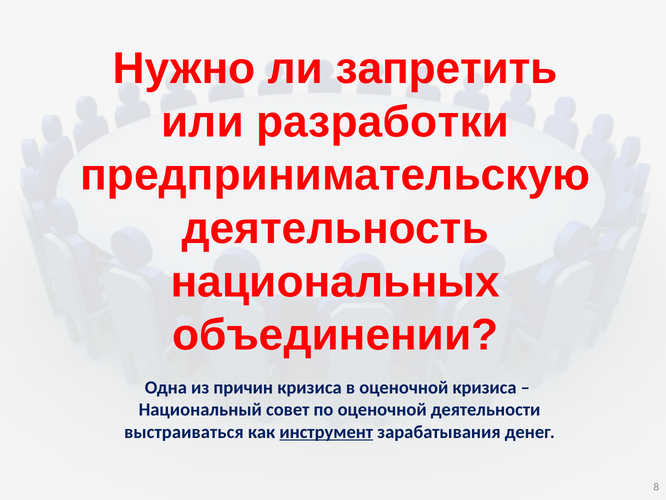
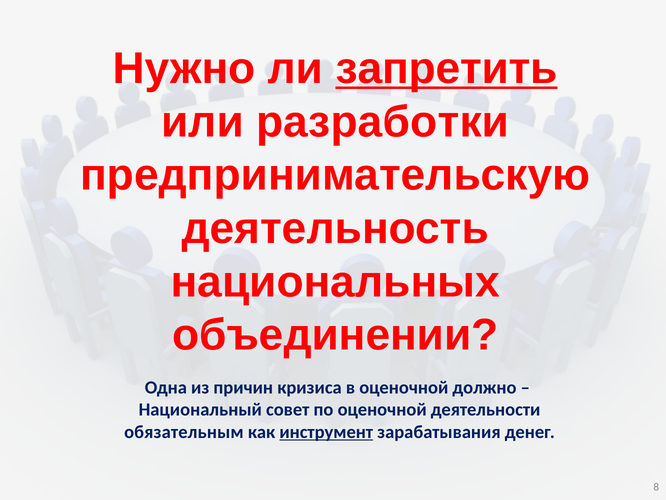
запретить underline: none -> present (447, 68)
оценочной кризиса: кризиса -> должно (484, 387)
выстраиваться: выстраиваться -> обязательным (184, 432)
